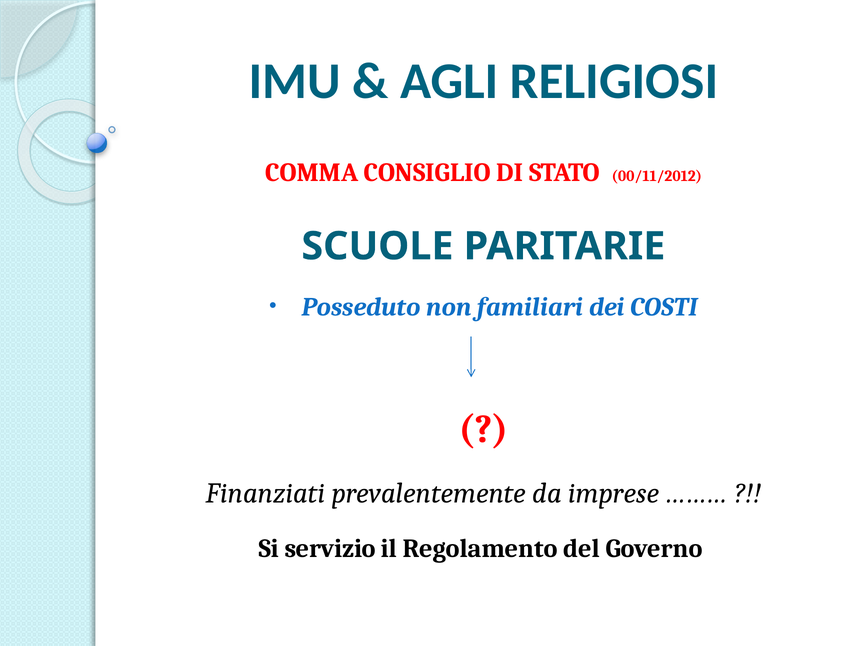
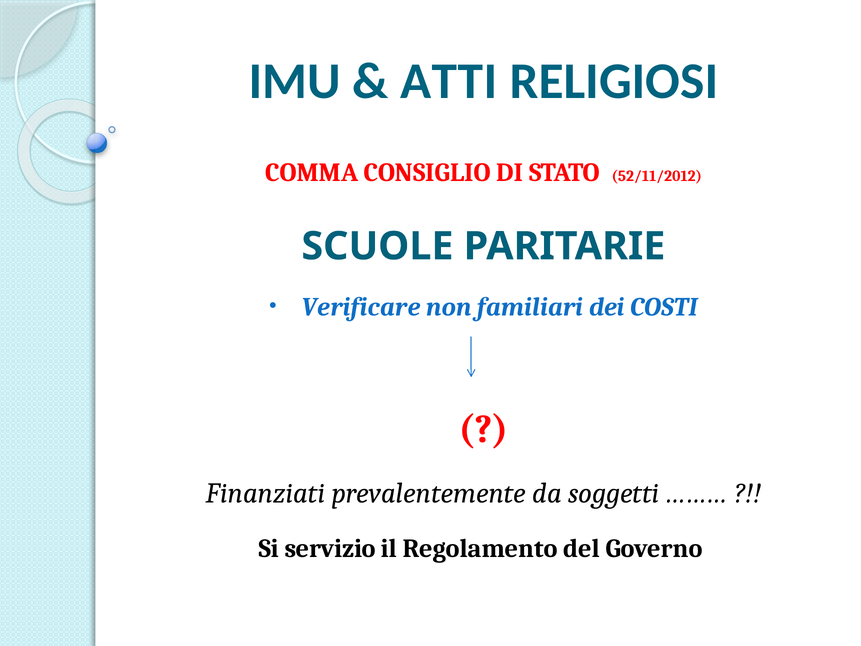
AGLI: AGLI -> ATTI (449, 81)
00/11/2012: 00/11/2012 -> 52/11/2012 (657, 176)
Posseduto: Posseduto -> Verificare (361, 307)
imprese: imprese -> soggetti (614, 493)
